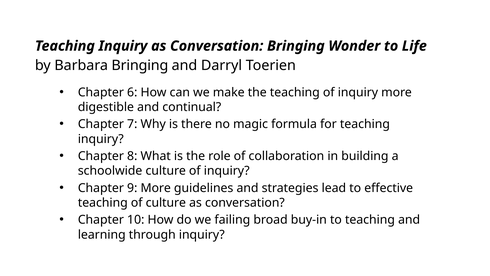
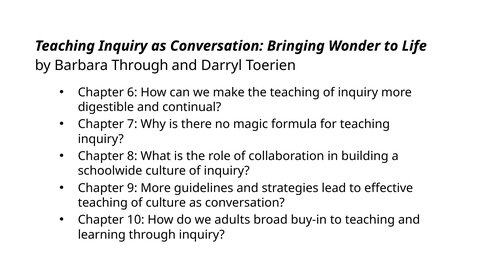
Barbara Bringing: Bringing -> Through (140, 65)
failing: failing -> adults (232, 220)
